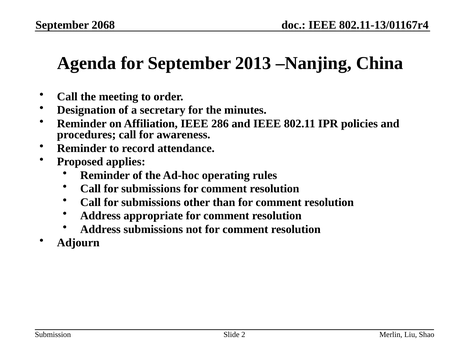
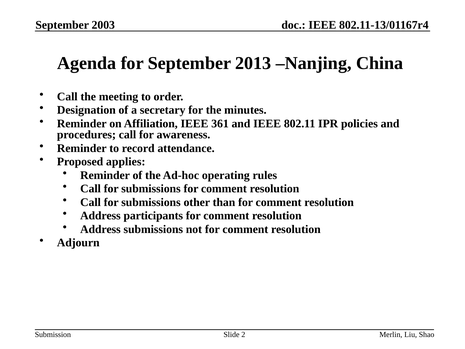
2068: 2068 -> 2003 (103, 25)
286: 286 -> 361 (220, 124)
appropriate: appropriate -> participants (153, 216)
